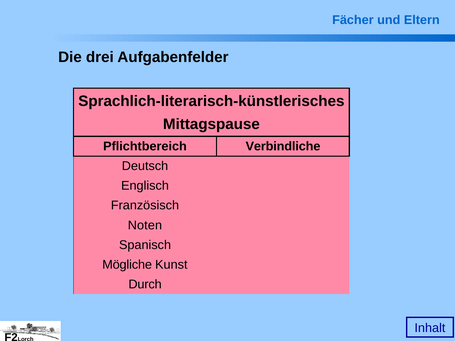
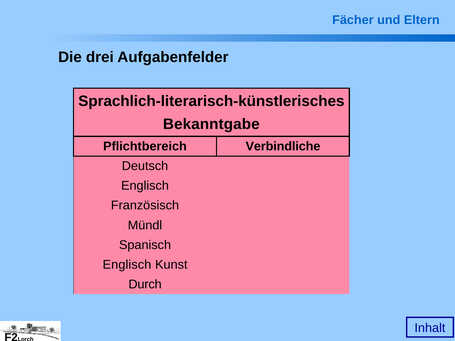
Mittagspause: Mittagspause -> Bekanntgabe (211, 124)
Noten: Noten -> Mündl (145, 225)
Mögliche: Mögliche -> Englisch (127, 265)
